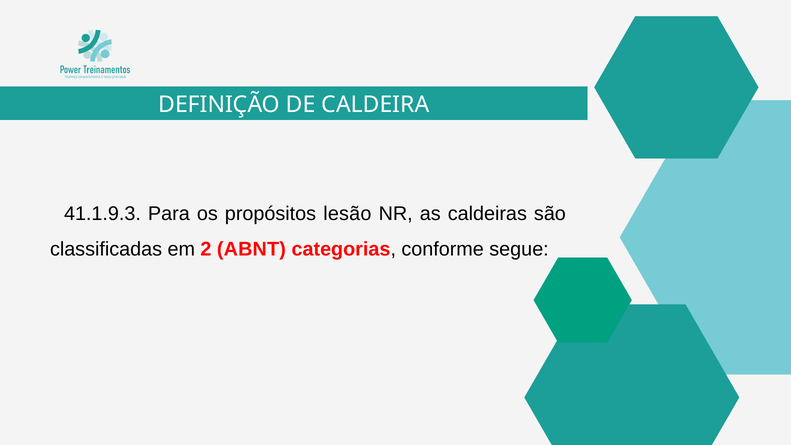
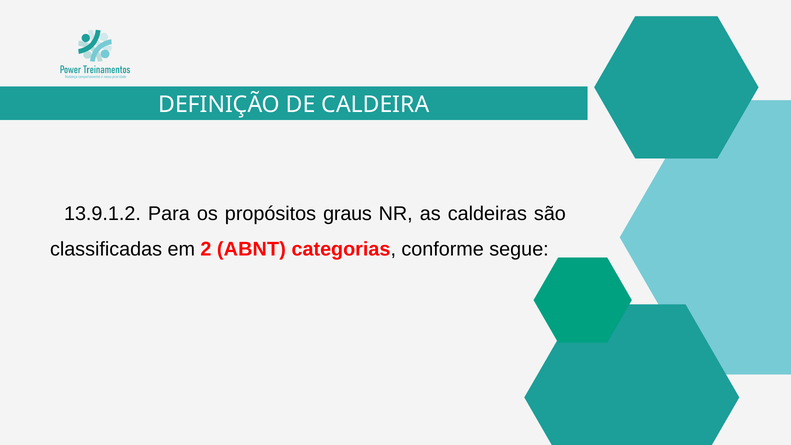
41.1.9.3: 41.1.9.3 -> 13.9.1.2 (102, 214)
lesão: lesão -> graus (348, 214)
